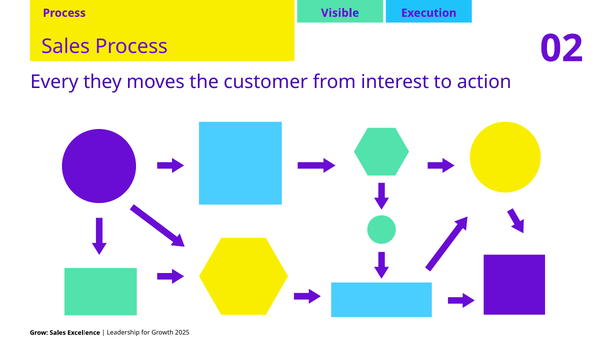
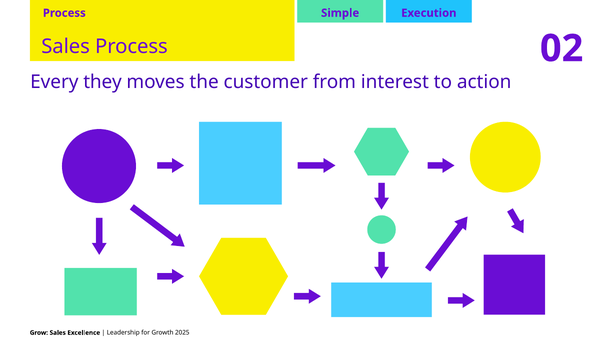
Visible: Visible -> Simple (340, 13)
